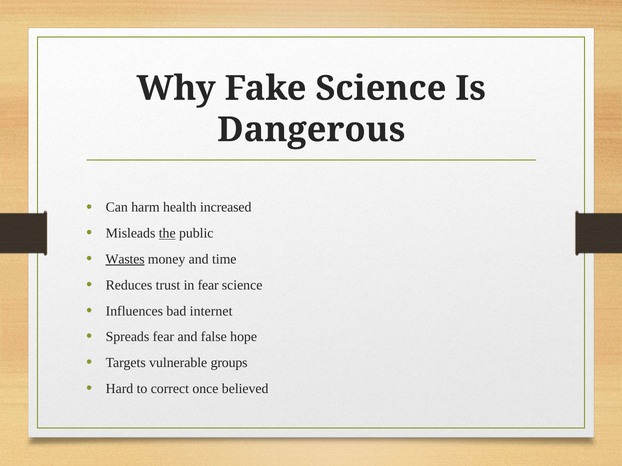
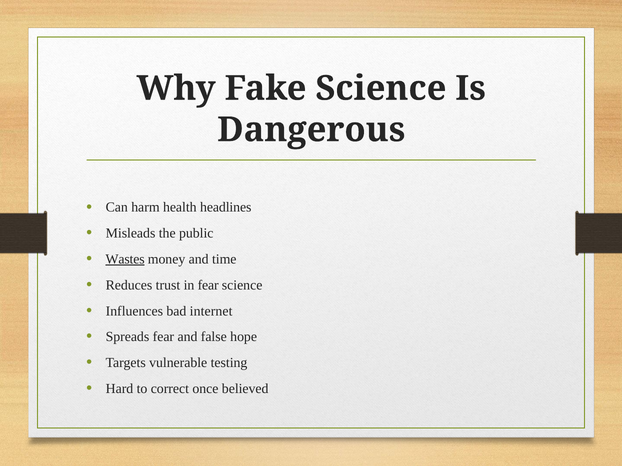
increased: increased -> headlines (226, 208)
the underline: present -> none (167, 234)
groups: groups -> testing (229, 363)
